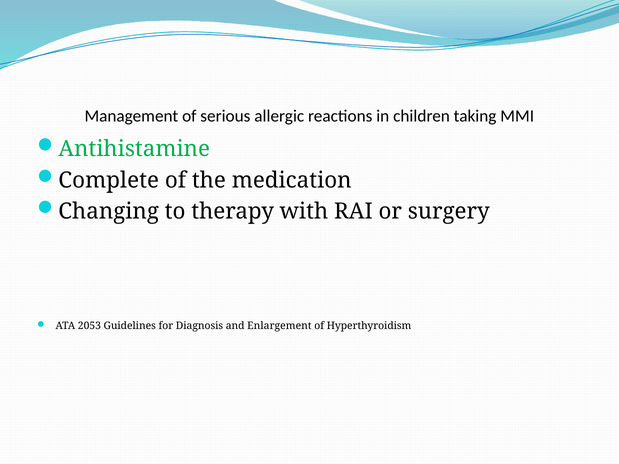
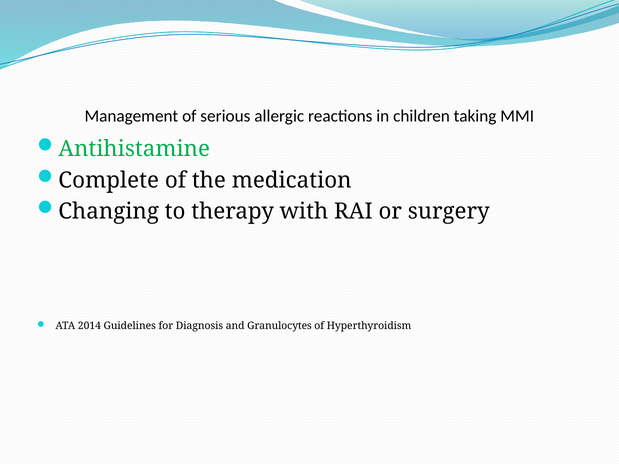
2053: 2053 -> 2014 (89, 326)
Enlargement: Enlargement -> Granulocytes (279, 326)
